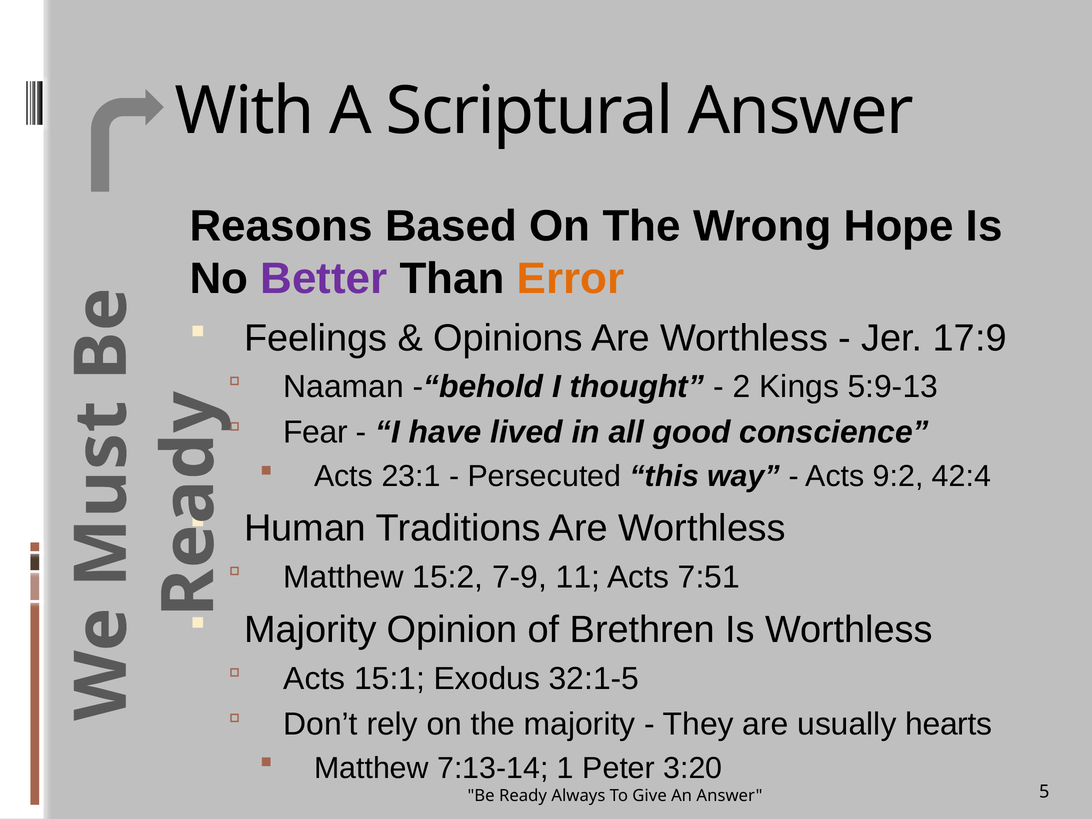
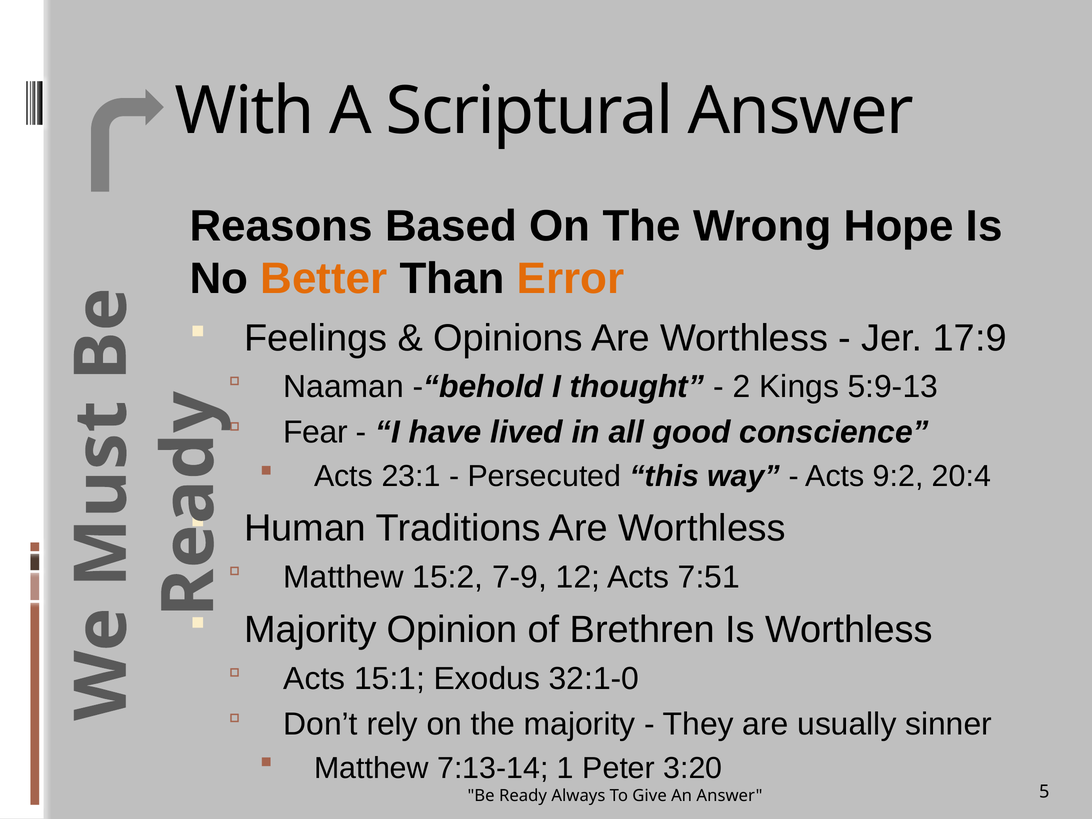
Better colour: purple -> orange (324, 279)
42:4: 42:4 -> 20:4 (961, 476)
11: 11 -> 12 (578, 577)
32:1-5: 32:1-5 -> 32:1-0 (594, 679)
hearts: hearts -> sinner (949, 724)
